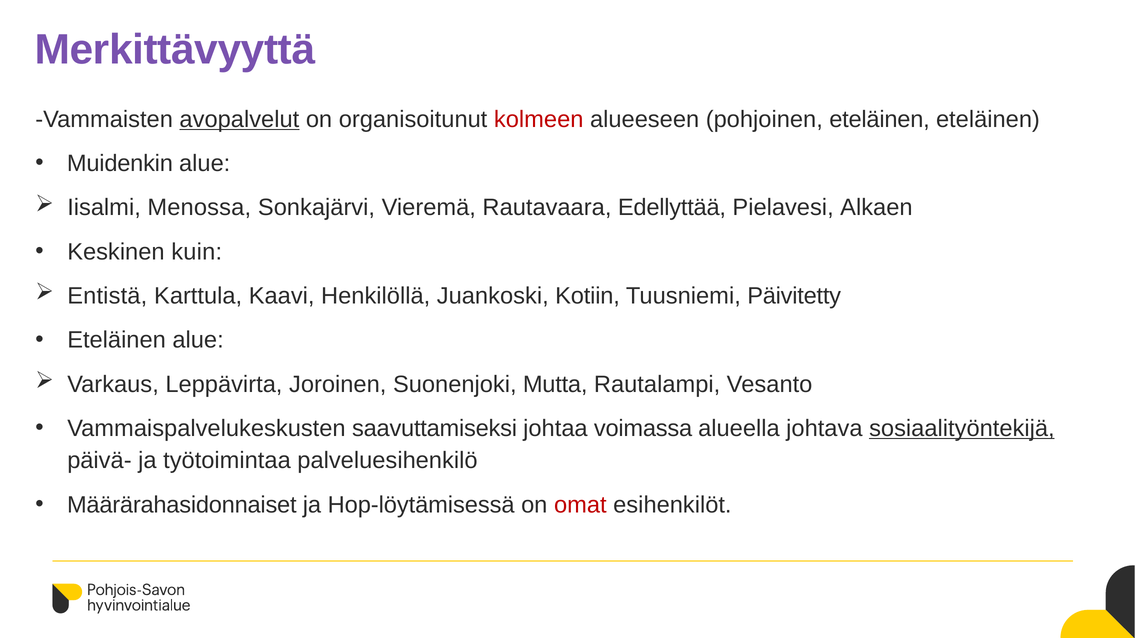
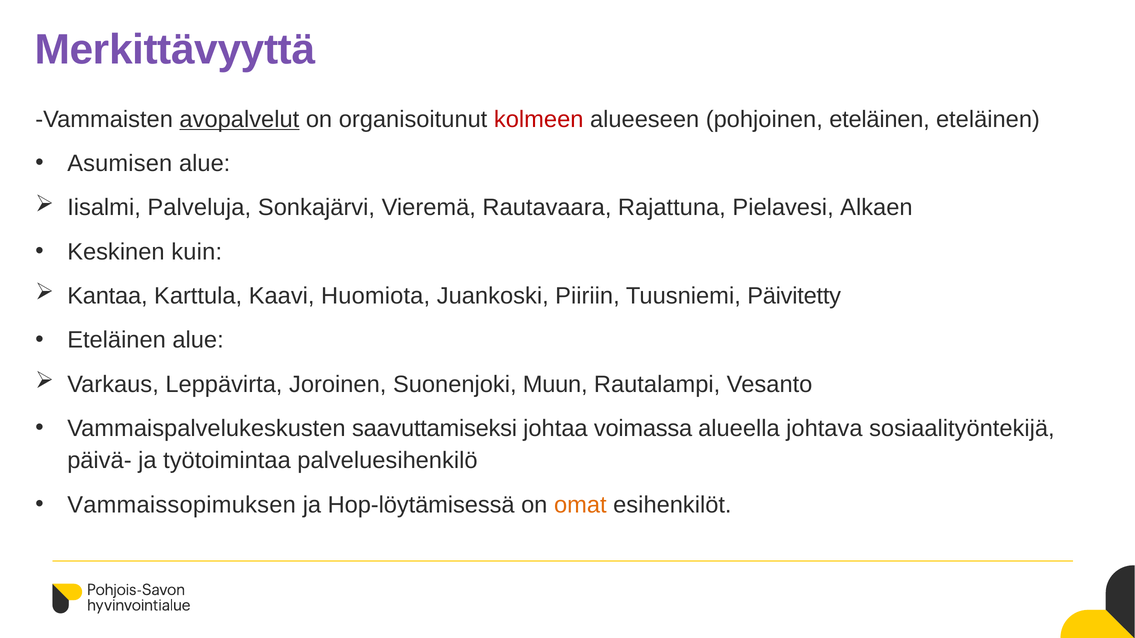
Muidenkin: Muidenkin -> Asumisen (120, 164)
Menossa: Menossa -> Palveluja (199, 208)
Edellyttää: Edellyttää -> Rajattuna (672, 208)
Entistä: Entistä -> Kantaa (107, 296)
Henkilöllä: Henkilöllä -> Huomiota (376, 296)
Kotiin: Kotiin -> Piiriin (587, 296)
Mutta: Mutta -> Muun (555, 384)
sosiaalityöntekijä underline: present -> none (962, 429)
Määrärahasidonnaiset: Määrärahasidonnaiset -> Vammaissopimuksen (182, 505)
omat colour: red -> orange (580, 505)
